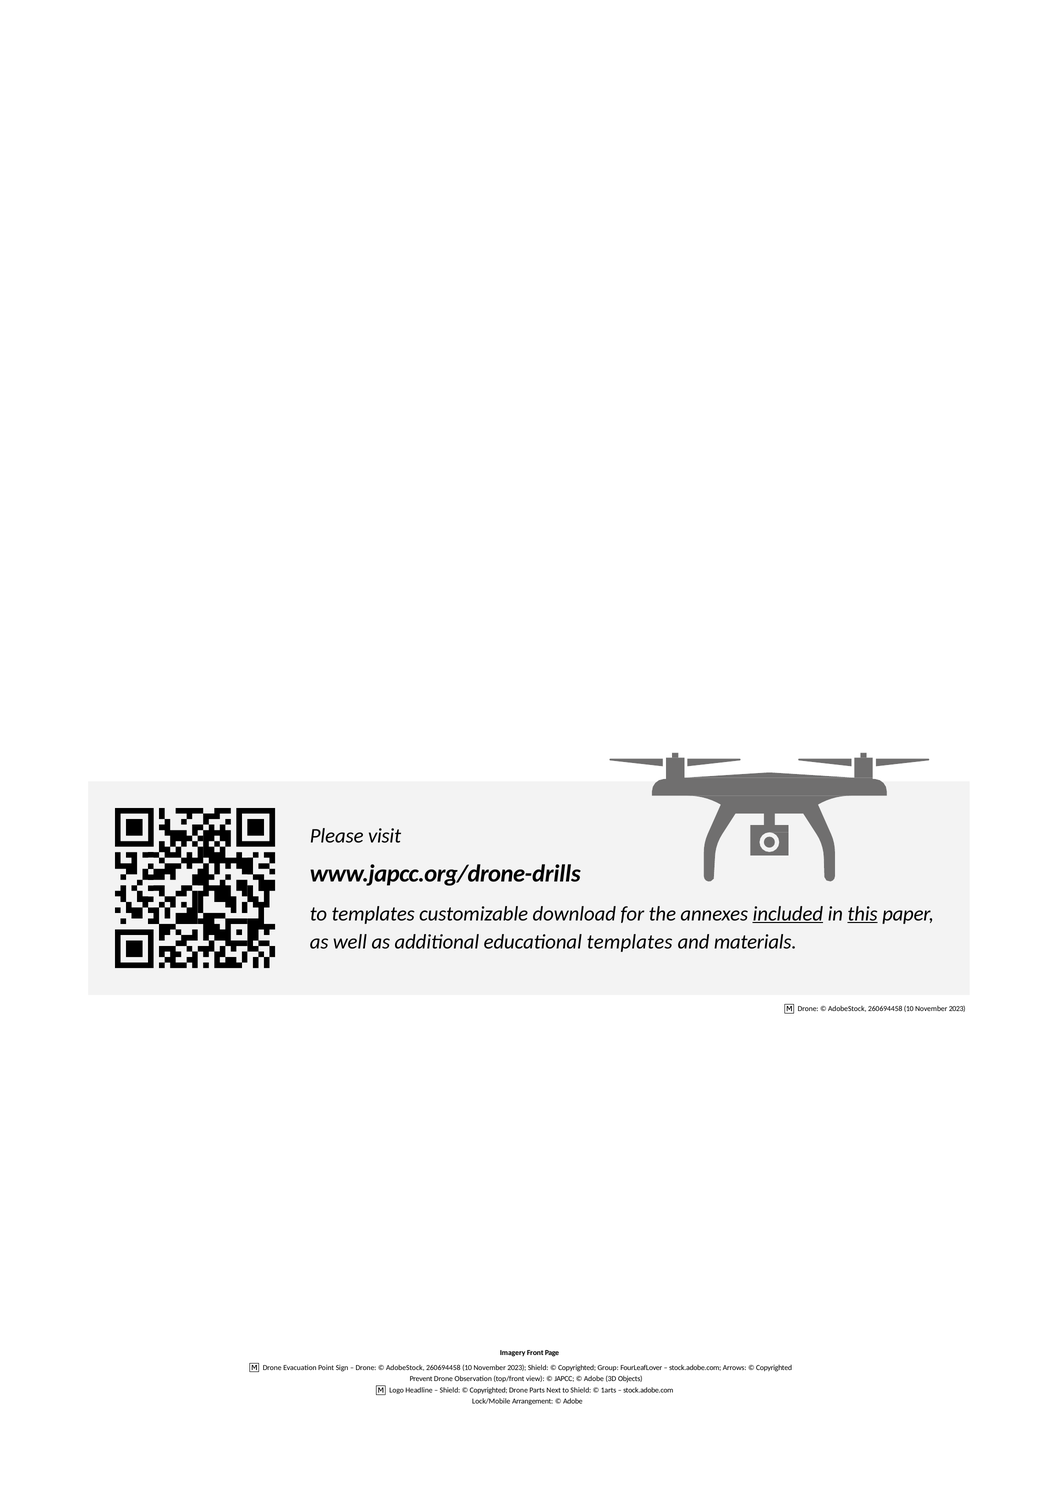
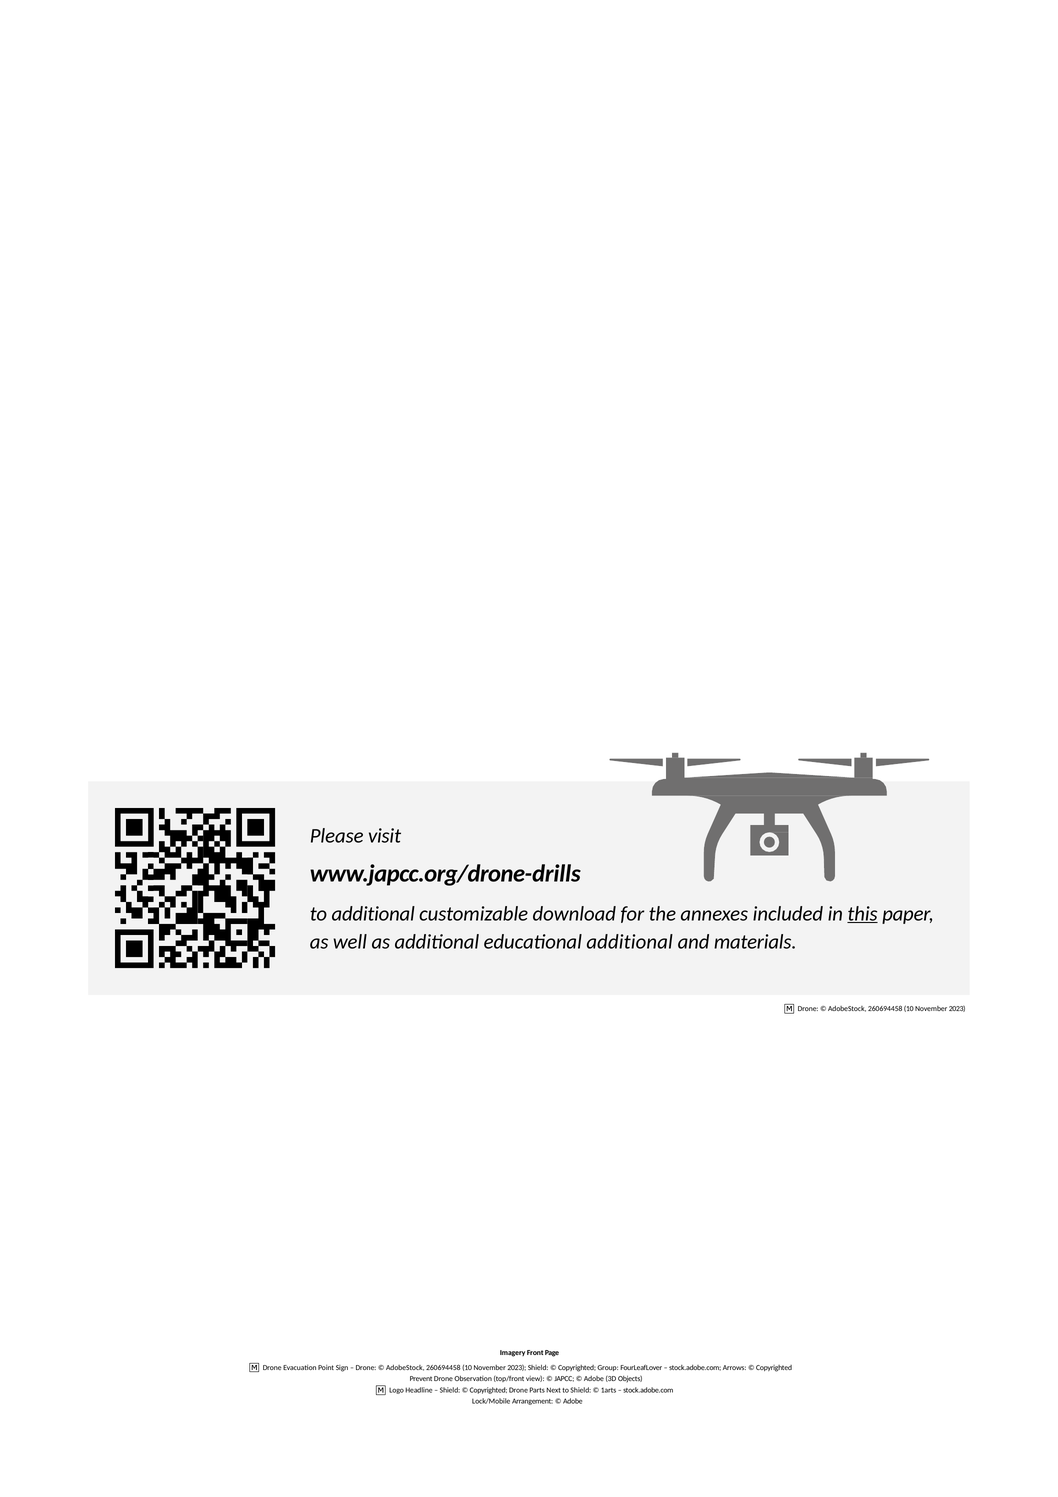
to templates: templates -> additional (373, 913)
included underline: present -> none (788, 913)
educational templates: templates -> additional (630, 941)
